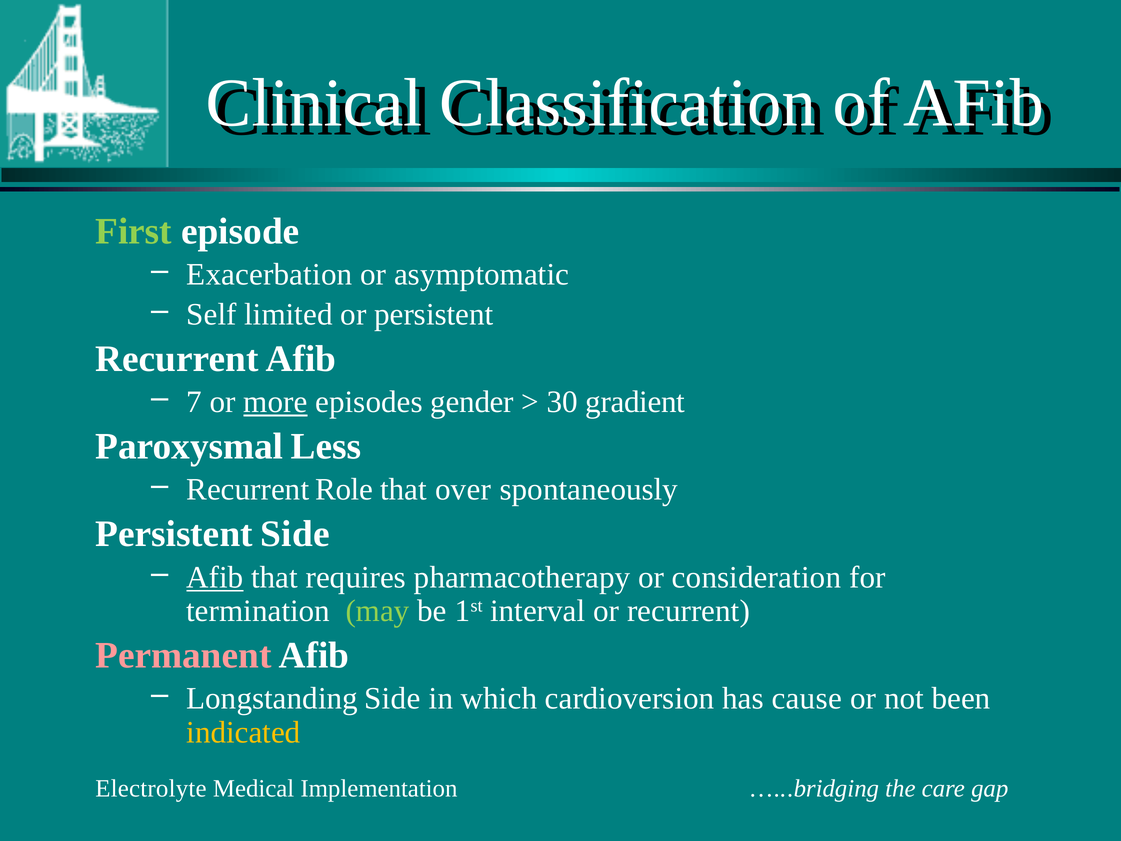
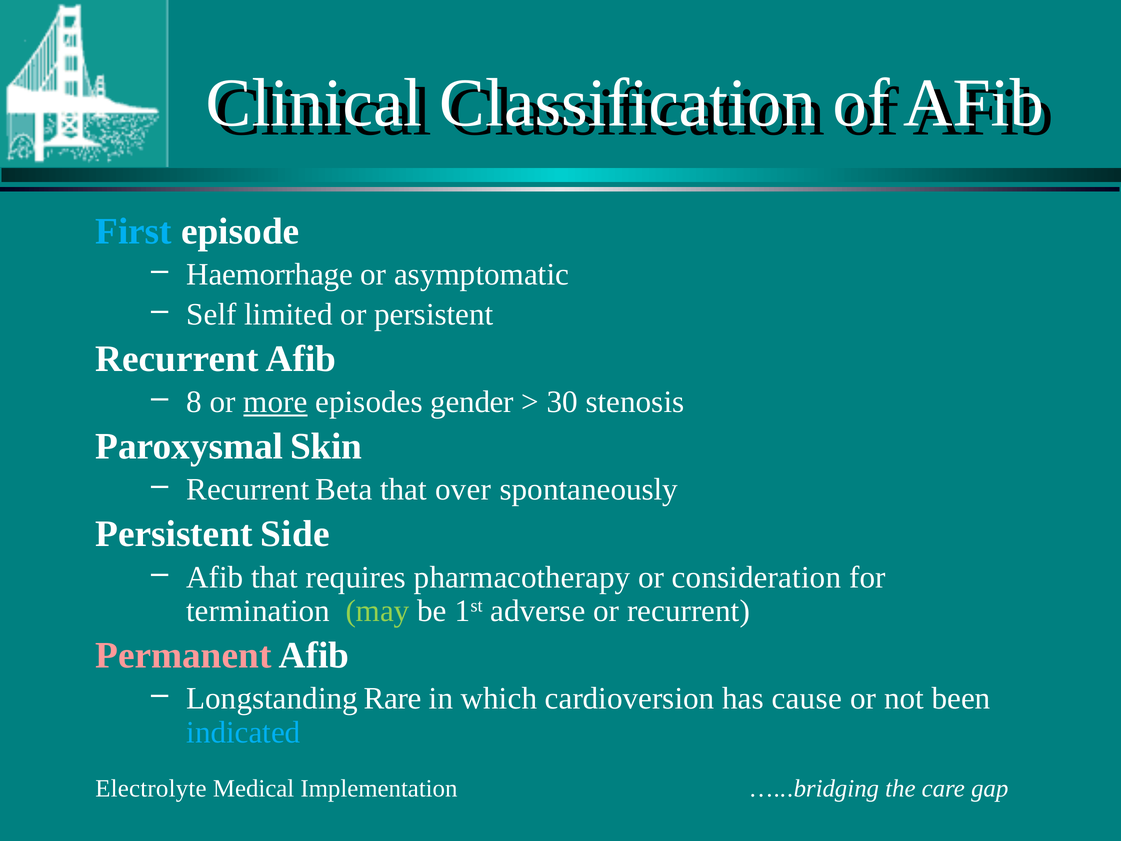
First colour: light green -> light blue (134, 231)
Exacerbation: Exacerbation -> Haemorrhage (270, 274)
7: 7 -> 8 (194, 402)
gradient: gradient -> stenosis (635, 402)
Less: Less -> Skin (326, 446)
Role: Role -> Beta (344, 489)
Afib underline: present -> none (215, 577)
interval: interval -> adverse (538, 611)
Longstanding Side: Side -> Rare (393, 698)
indicated colour: yellow -> light blue (243, 732)
